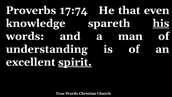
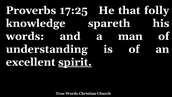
17:74: 17:74 -> 17:25 (74, 10)
even: even -> folly (157, 10)
his underline: present -> none (161, 23)
